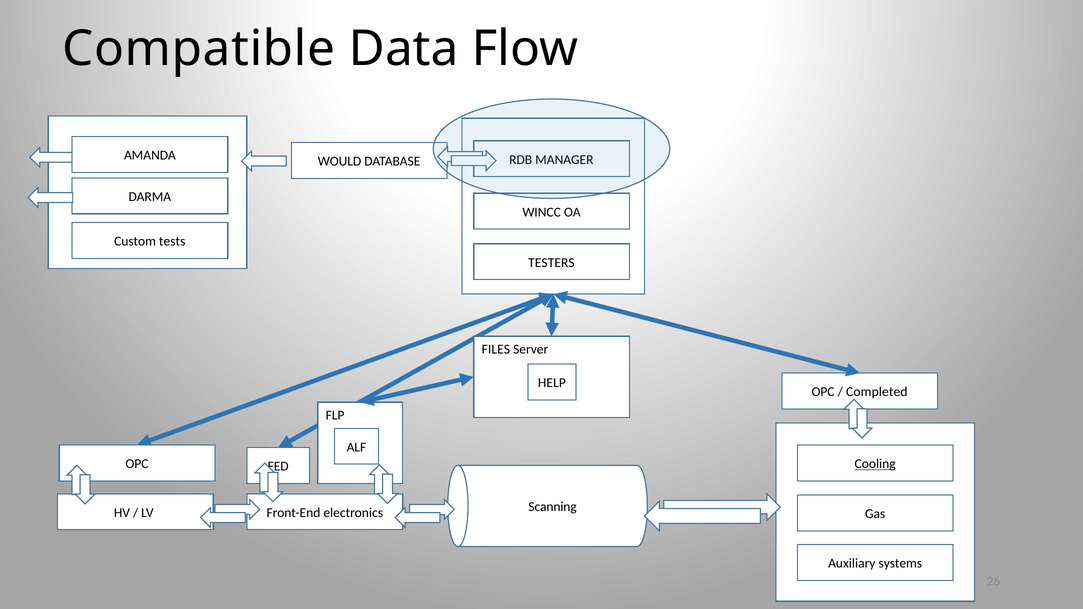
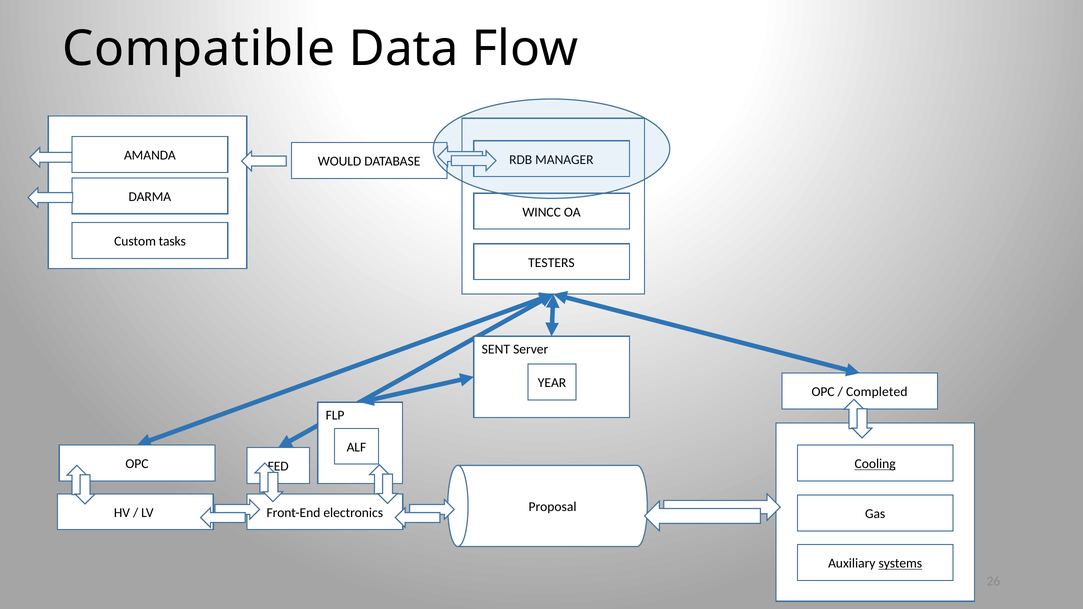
tests: tests -> tasks (172, 242)
FILES: FILES -> SENT (496, 349)
HELP: HELP -> YEAR (552, 383)
Scanning: Scanning -> Proposal (553, 507)
systems underline: none -> present (900, 564)
